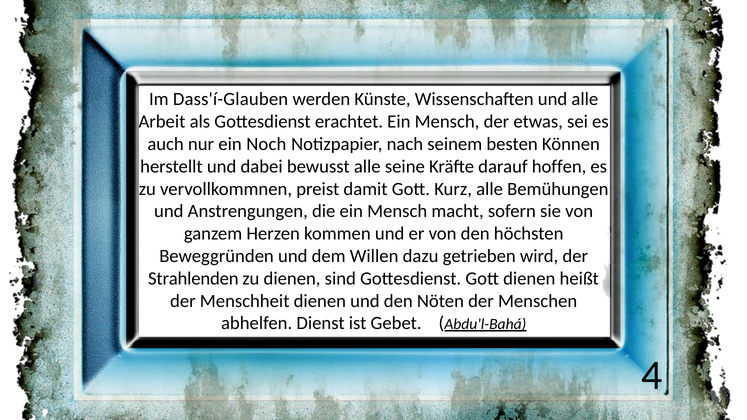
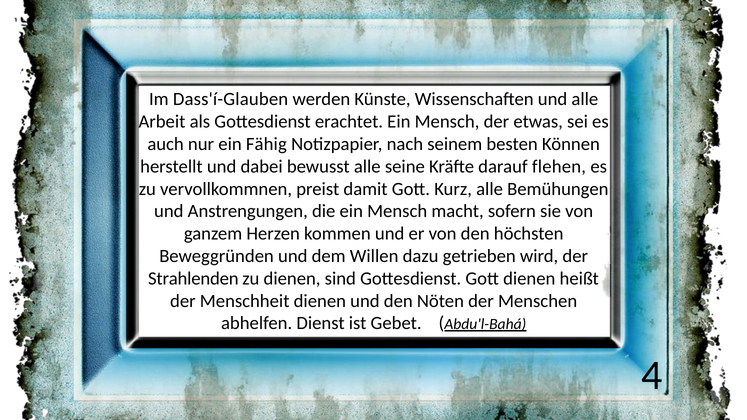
Noch: Noch -> Fähig (266, 144)
hoffen: hoffen -> flehen (559, 167)
